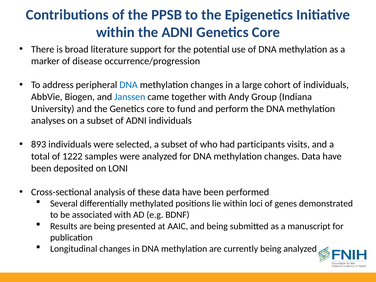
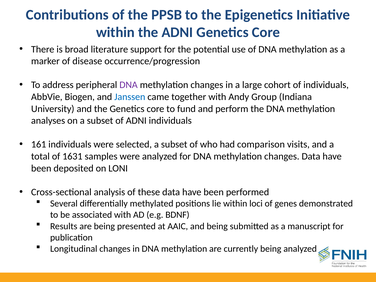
DNA colour: blue -> purple (129, 85)
893: 893 -> 161 (39, 144)
participants: participants -> comparison (261, 144)
1222: 1222 -> 1631 (72, 156)
